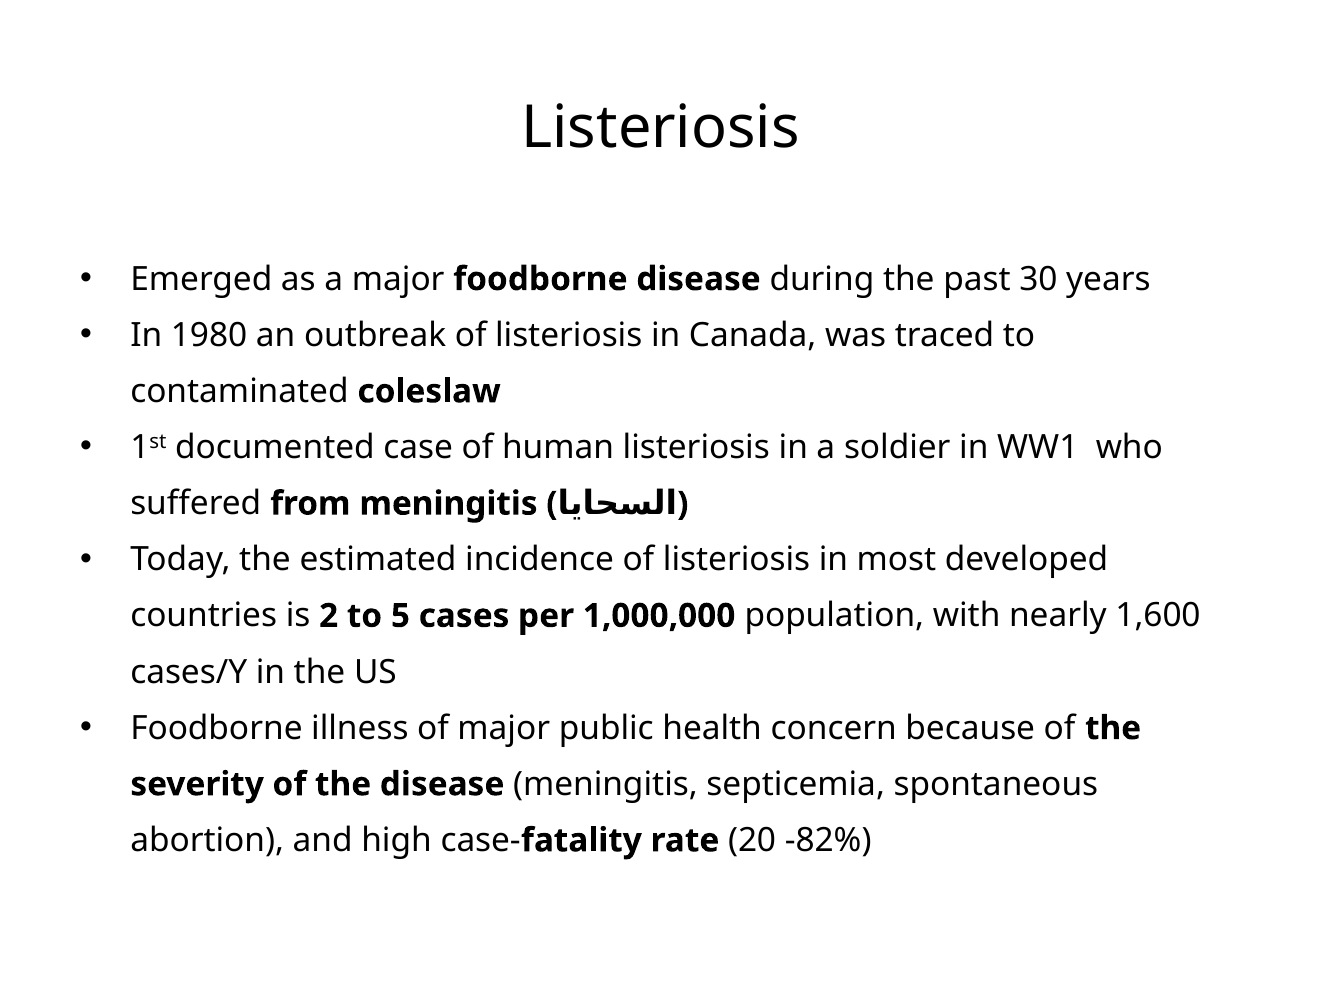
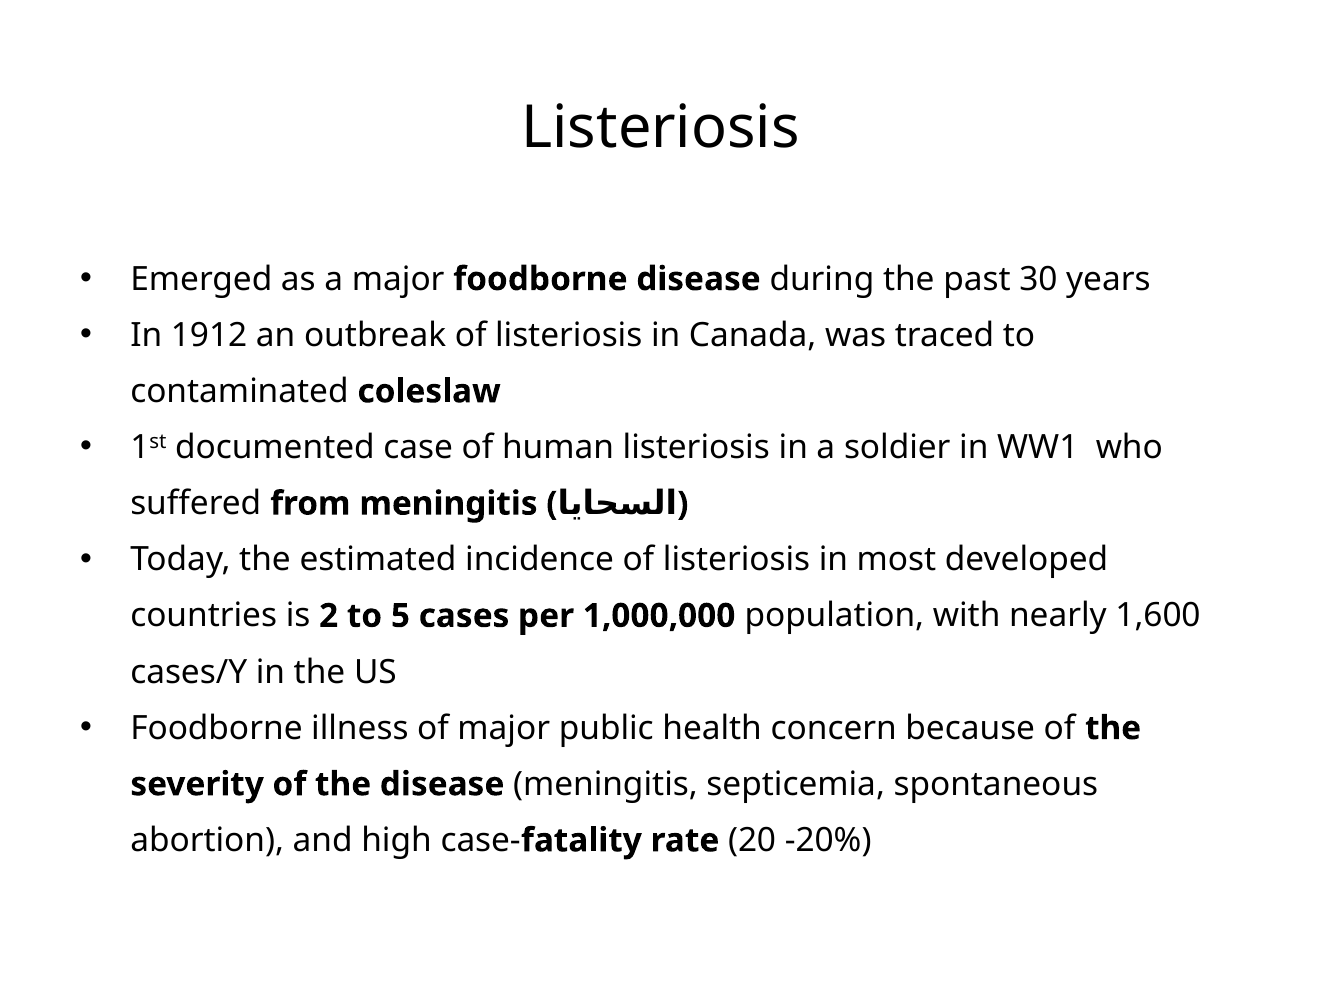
1980: 1980 -> 1912 (209, 335)
-82%: -82% -> -20% (828, 840)
